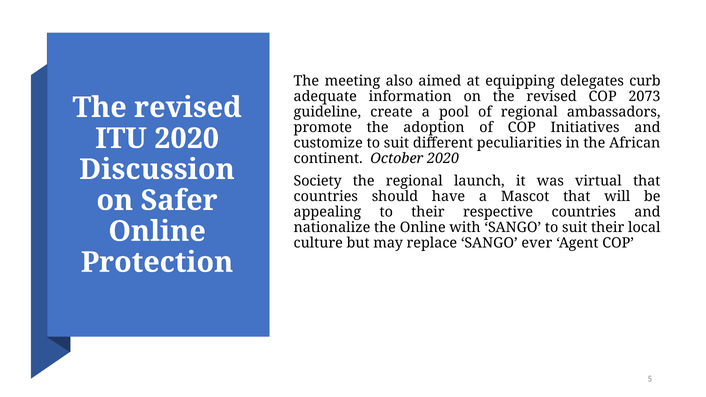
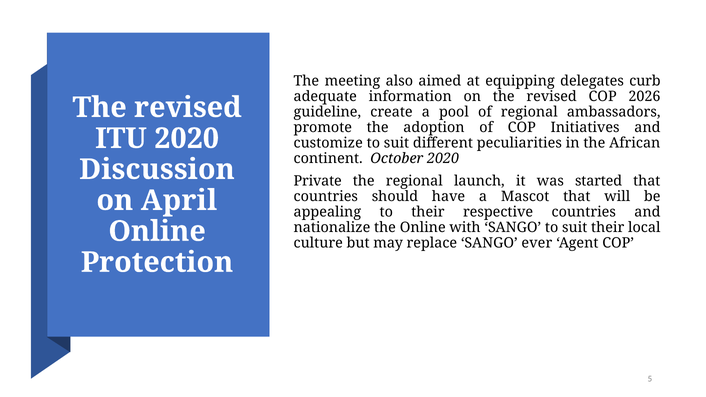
2073: 2073 -> 2026 (644, 96)
Society: Society -> Private (318, 181)
virtual: virtual -> started (599, 181)
Safer: Safer -> April (179, 200)
